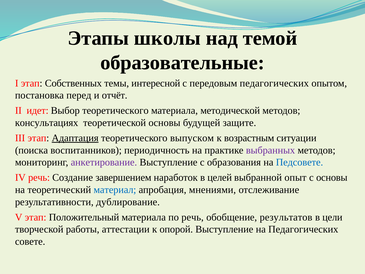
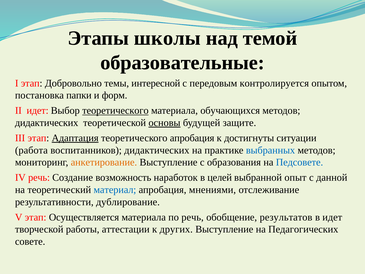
Собственных: Собственных -> Добровольно (73, 83)
передовым педагогических: педагогических -> контролируется (274, 83)
перед: перед -> папки (79, 95)
отчёт: отчёт -> форм (115, 95)
теоретического underline: none -> present (115, 110)
методической: методической -> обучающихся (230, 110)
консультациях: консультациях -> дидактических (47, 123)
основы underline: none -> present (164, 123)
теоретического выпуском: выпуском -> апробация (192, 138)
возрастным: возрастным -> достигнуты (249, 138)
поиска: поиска -> работа (31, 150)
воспитанников периодичность: периодичность -> дидактических (157, 150)
выбранных colour: purple -> blue (270, 150)
анкетирование colour: purple -> orange (104, 162)
завершением: завершением -> возможность (123, 177)
с основы: основы -> данной (332, 177)
Положительный: Положительный -> Осуществляется (84, 217)
в цели: цели -> идет (332, 217)
опорой: опорой -> других (176, 229)
